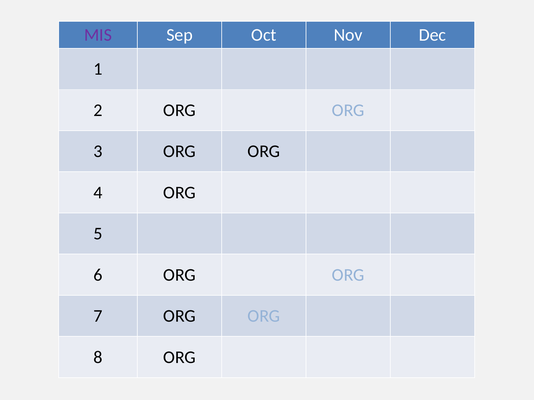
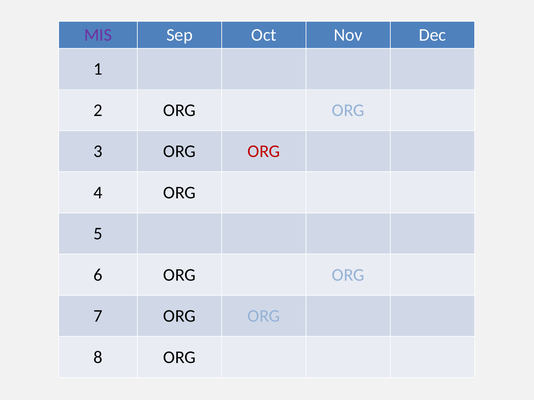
ORG colour: black -> red (264, 152)
